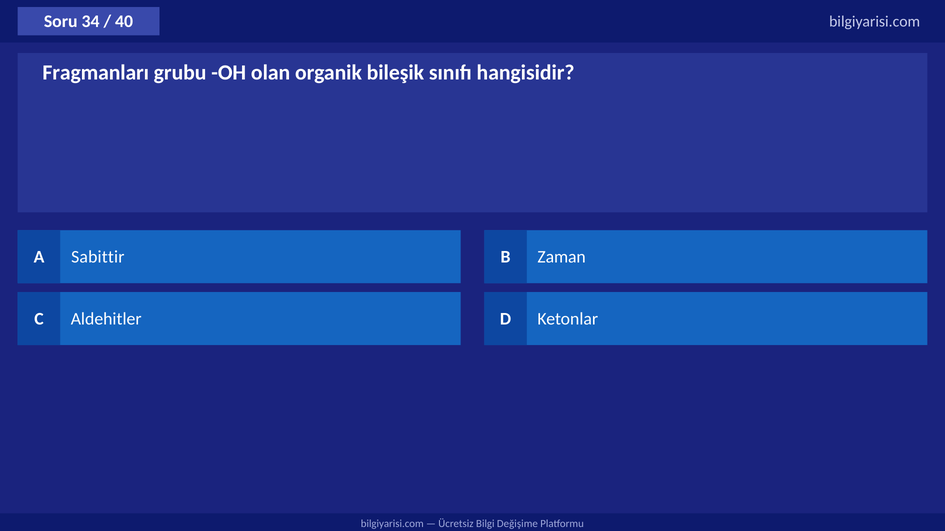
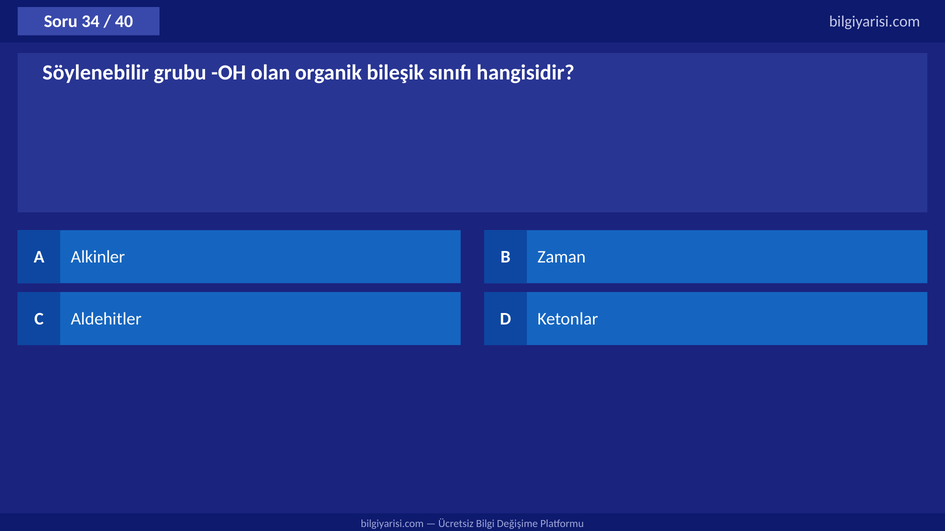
Fragmanları: Fragmanları -> Söylenebilir (96, 73)
Sabittir: Sabittir -> Alkinler (98, 257)
